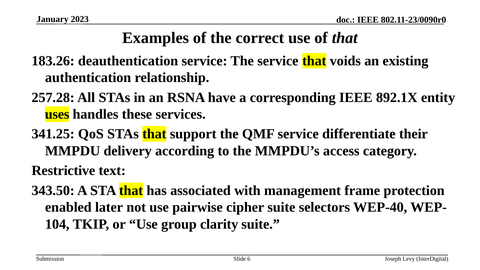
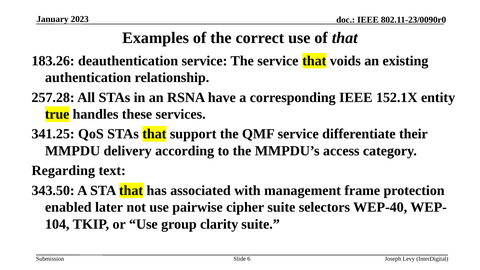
892.1X: 892.1X -> 152.1X (397, 97)
uses: uses -> true (57, 114)
Restrictive: Restrictive -> Regarding (63, 171)
